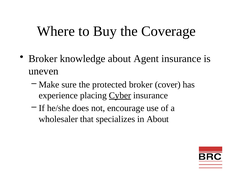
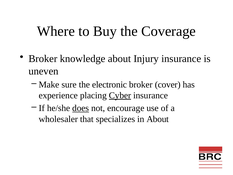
Agent: Agent -> Injury (146, 59)
protected: protected -> electronic (110, 84)
does underline: none -> present (81, 108)
